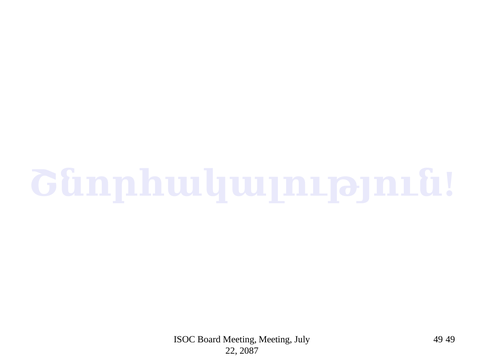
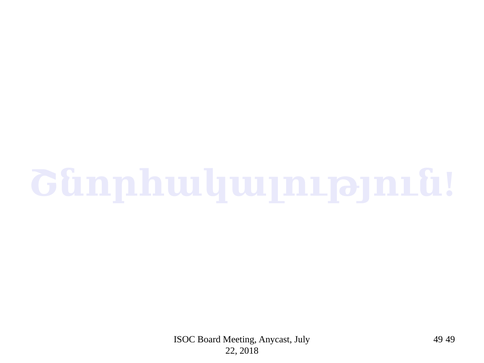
Meeting Meeting: Meeting -> Anycast (275, 339)
2087: 2087 -> 2018 (249, 351)
